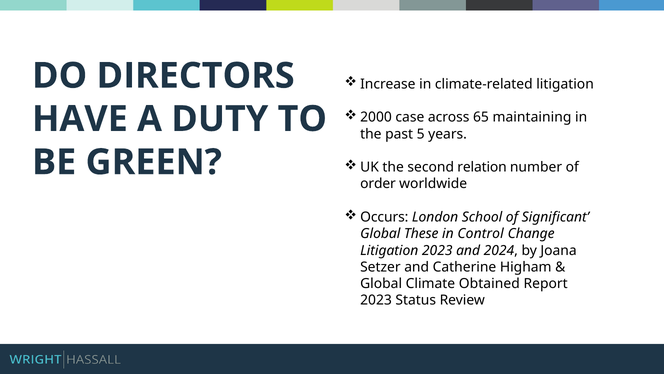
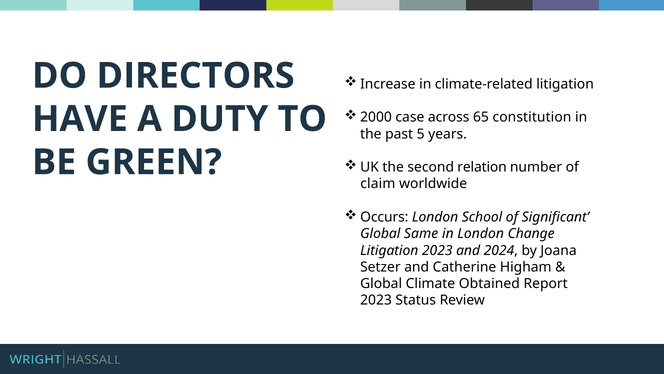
maintaining: maintaining -> constitution (532, 117)
order: order -> claim (378, 184)
These: These -> Same (421, 233)
in Control: Control -> London (481, 233)
